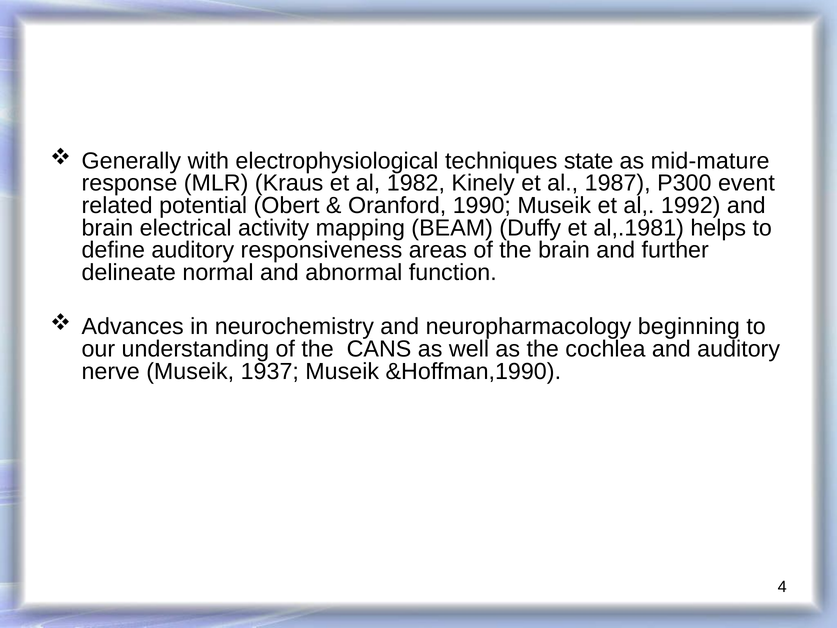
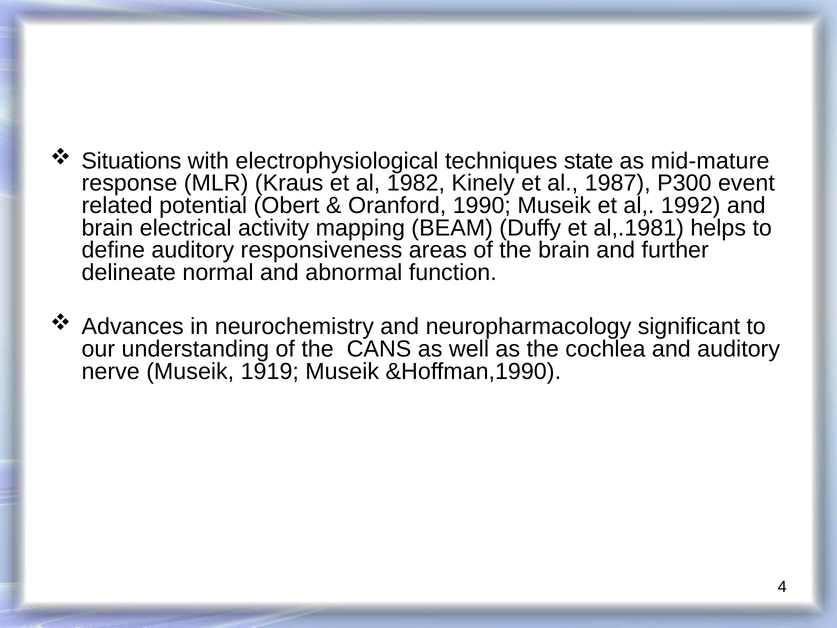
Generally: Generally -> Situations (131, 161)
beginning: beginning -> significant (689, 326)
1937: 1937 -> 1919 (270, 371)
